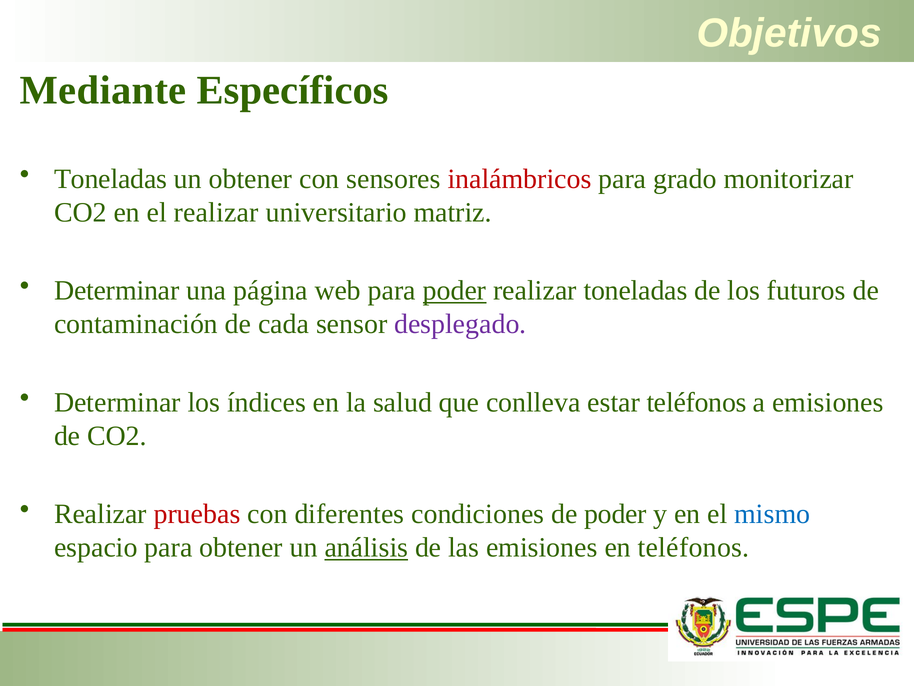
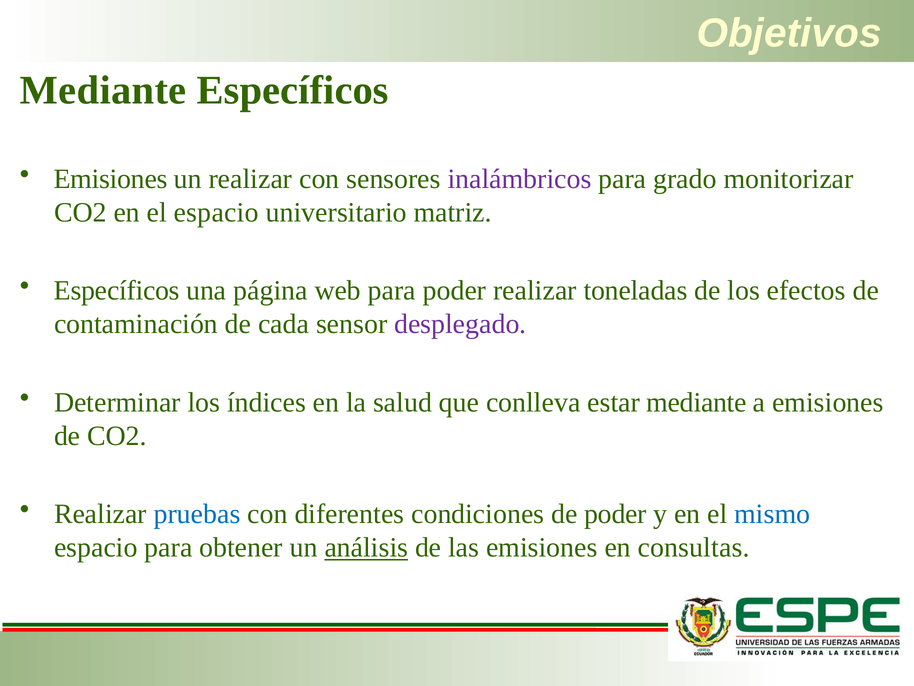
Toneladas: Toneladas -> Emisiones (111, 179)
un obtener: obtener -> realizar (250, 179)
inalámbricos colour: red -> purple (519, 179)
el realizar: realizar -> espacio (216, 212)
Determinar: Determinar -> Específicos (117, 290)
poder underline: present -> none (455, 290)
futuros: futuros -> efectos (806, 290)
estar teléfonos: teléfonos -> mediante (697, 402)
pruebas colour: red -> blue (197, 514)
en teléfonos: teléfonos -> consultas (694, 547)
